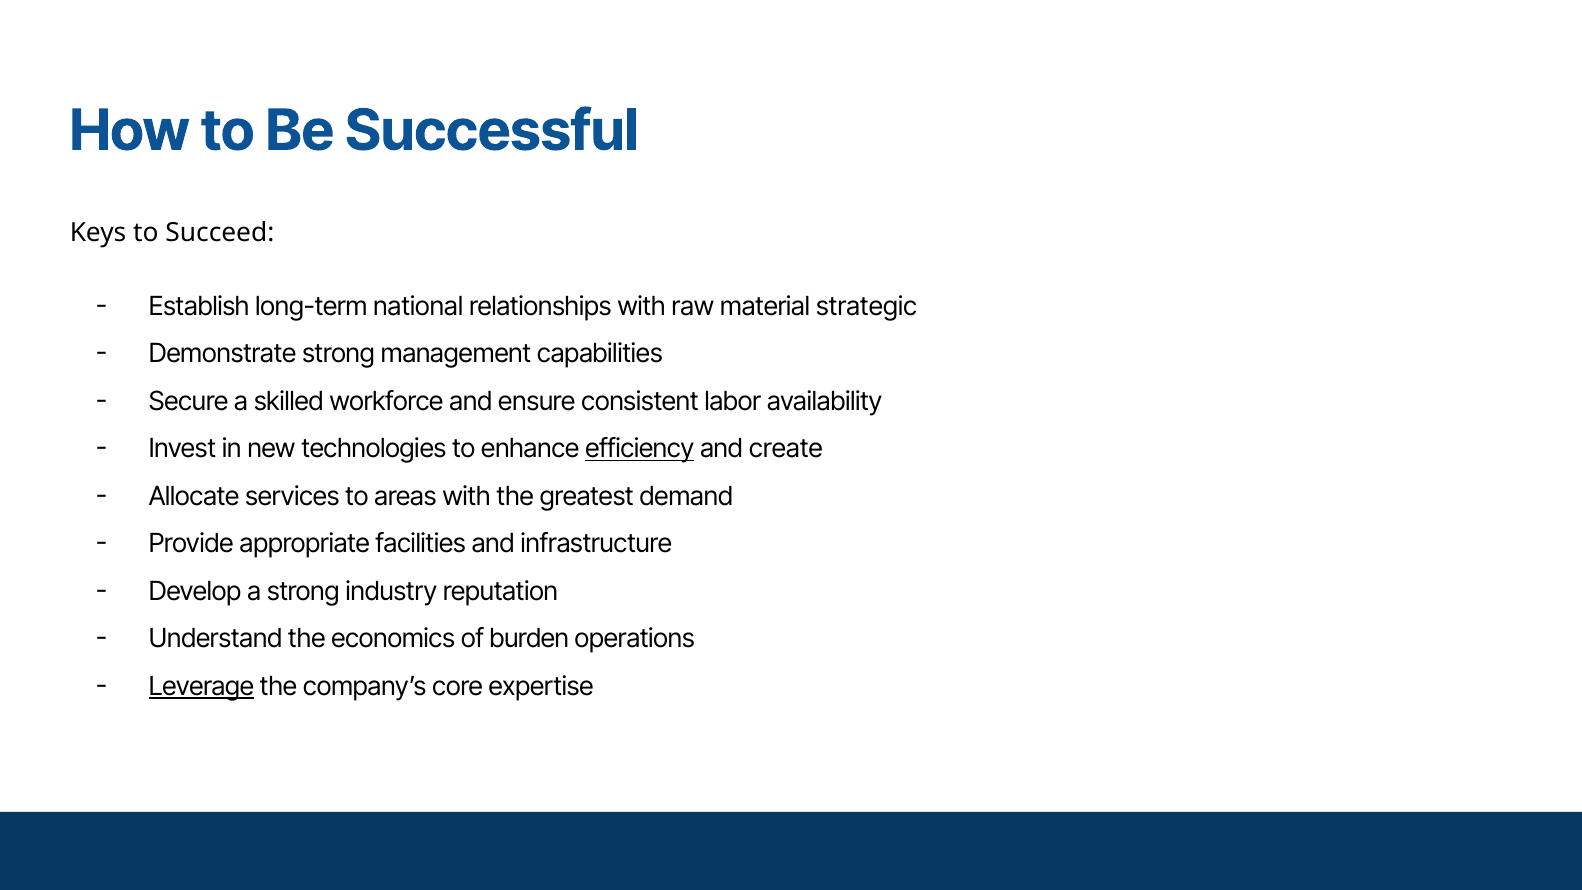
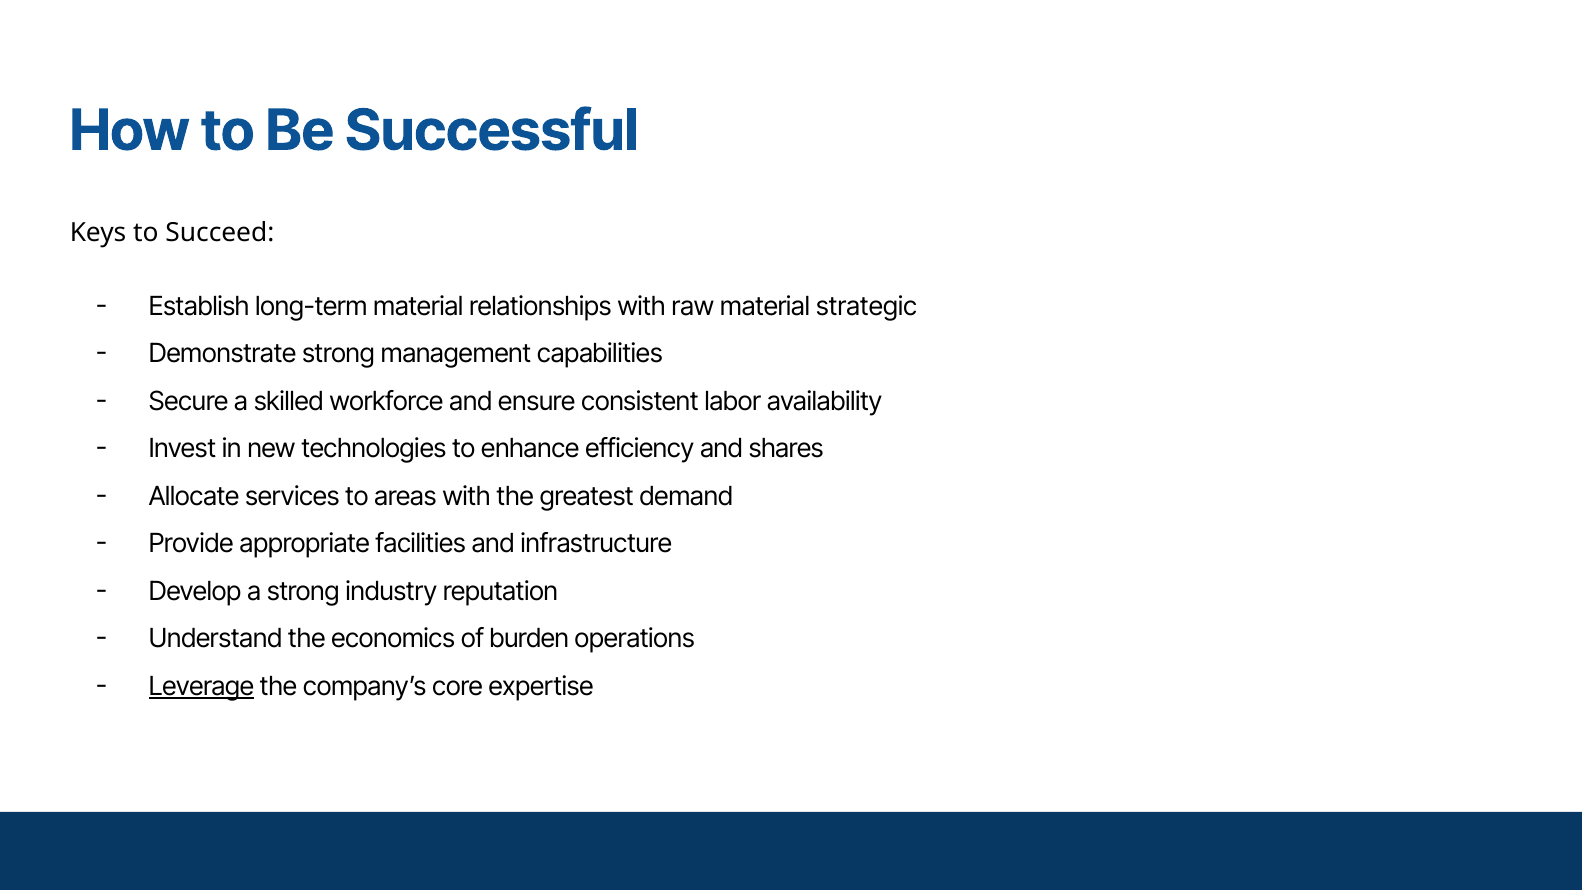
long-term national: national -> material (418, 307)
efficiency underline: present -> none (640, 449)
create: create -> shares (786, 449)
